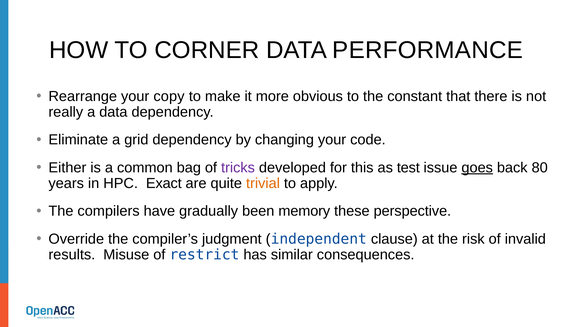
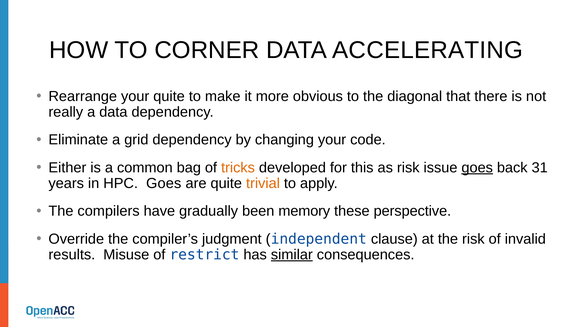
PERFORMANCE: PERFORMANCE -> ACCELERATING (428, 50)
your copy: copy -> quite (169, 96)
constant: constant -> diagonal (415, 96)
tricks colour: purple -> orange (238, 168)
as test: test -> risk (408, 168)
80: 80 -> 31 (540, 168)
HPC Exact: Exact -> Goes (164, 183)
similar underline: none -> present (292, 255)
